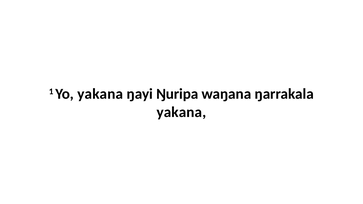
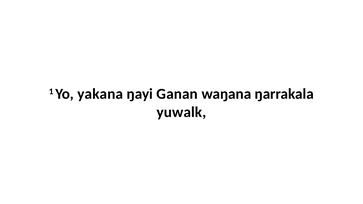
Ŋuripa: Ŋuripa -> Ganan (177, 94)
yakana: yakana -> yuwalk (181, 112)
